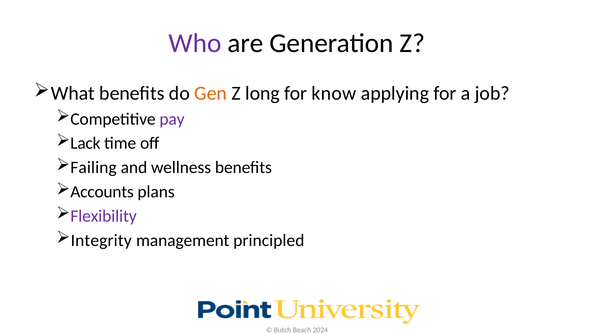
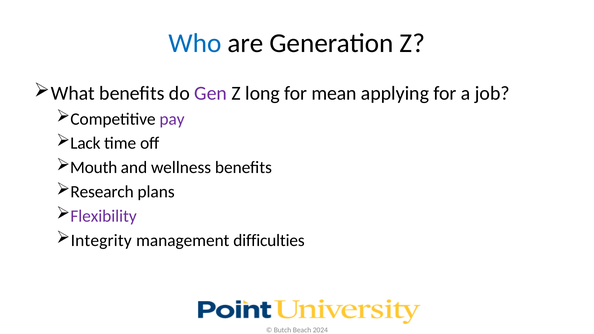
Who colour: purple -> blue (195, 43)
Gen colour: orange -> purple (211, 93)
know: know -> mean (334, 93)
Failing: Failing -> Mouth (94, 168)
Accounts: Accounts -> Research (102, 192)
principled: principled -> difficulties (269, 240)
